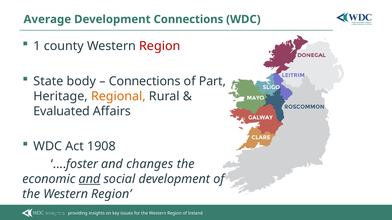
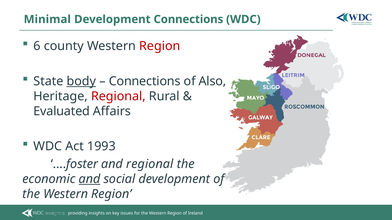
Average: Average -> Minimal (47, 19)
1: 1 -> 6 (37, 46)
body underline: none -> present (81, 81)
Part: Part -> Also (212, 81)
Regional colour: orange -> red (118, 96)
1908: 1908 -> 1993 (101, 147)
and changes: changes -> regional (150, 164)
